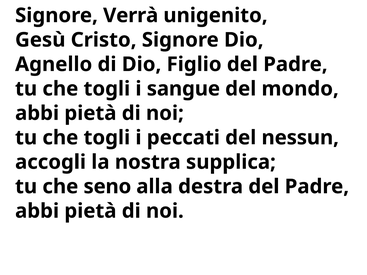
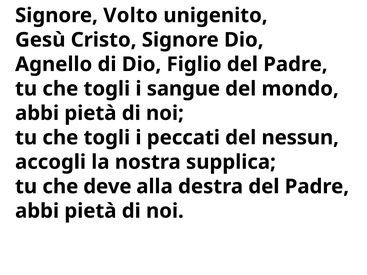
Verrà: Verrà -> Volto (130, 15)
seno: seno -> deve (107, 187)
